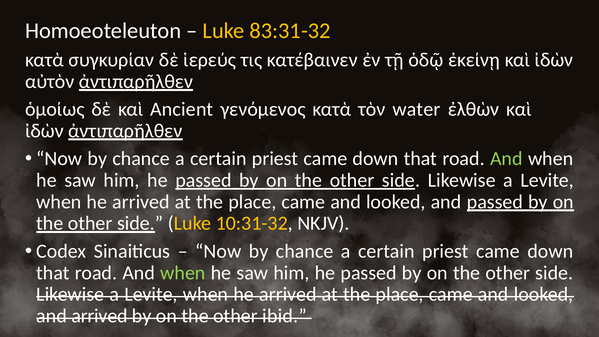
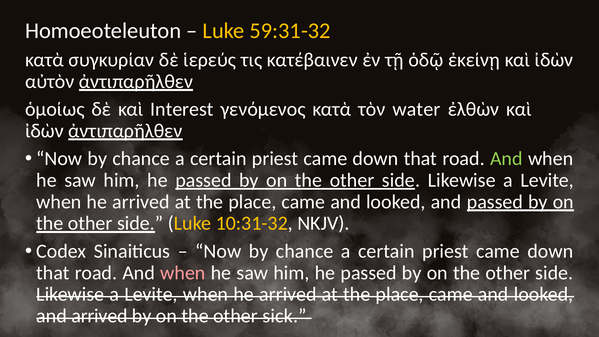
83:31-32: 83:31-32 -> 59:31-32 (290, 31)
Ancient: Ancient -> Interest (182, 109)
when colour: light green -> pink (183, 273)
ibid: ibid -> sick (285, 316)
